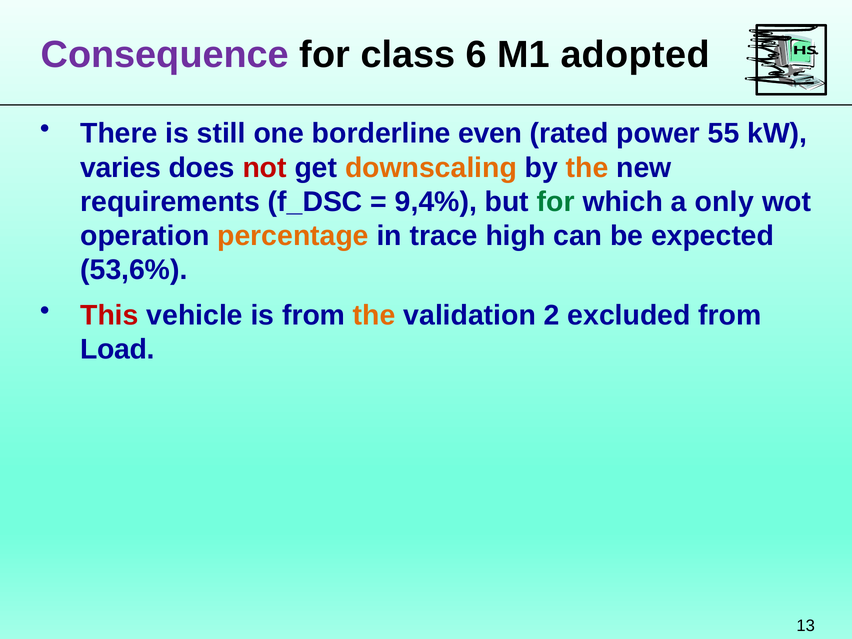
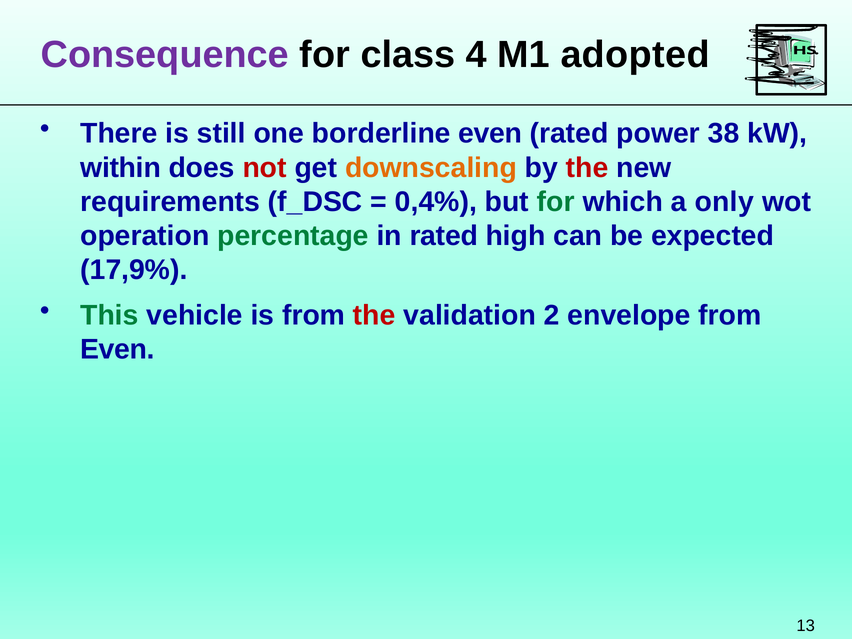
6: 6 -> 4 (476, 55)
55: 55 -> 38 (724, 134)
varies: varies -> within (121, 168)
the colour: orange -> red (587, 168)
9,4%: 9,4% -> 0,4% (436, 202)
percentage colour: orange -> green (293, 236)
in trace: trace -> rated (444, 236)
53,6%: 53,6% -> 17,9% (134, 270)
This colour: red -> green (109, 315)
the colour: orange -> red (374, 315)
excluded: excluded -> envelope (629, 315)
Load: Load -> Even (117, 349)
